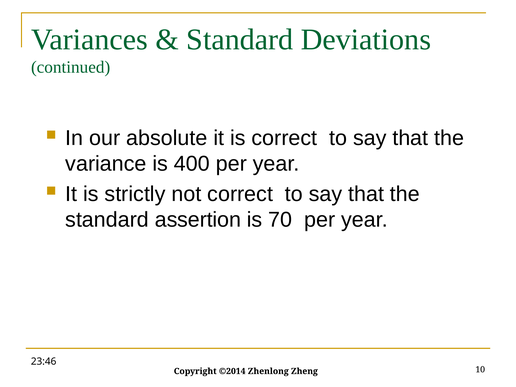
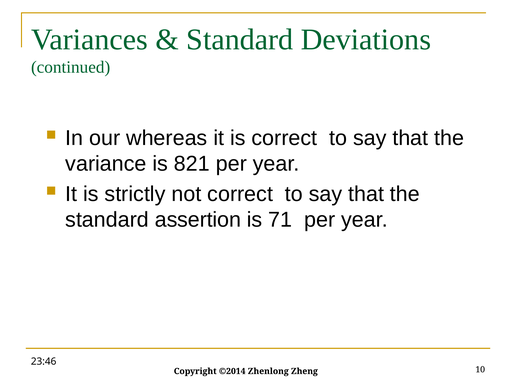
absolute: absolute -> whereas (167, 138)
400: 400 -> 821 (192, 164)
70: 70 -> 71 (280, 220)
